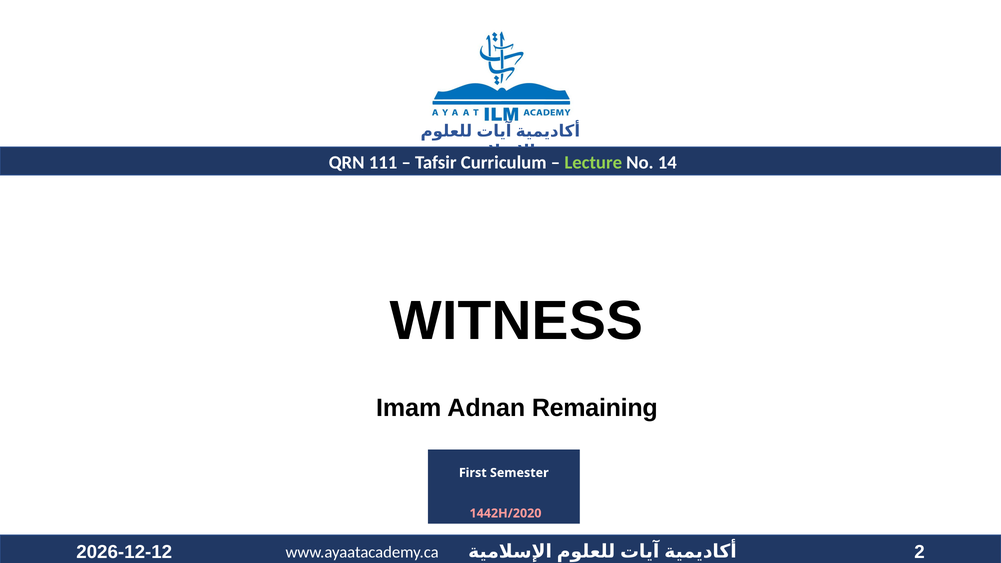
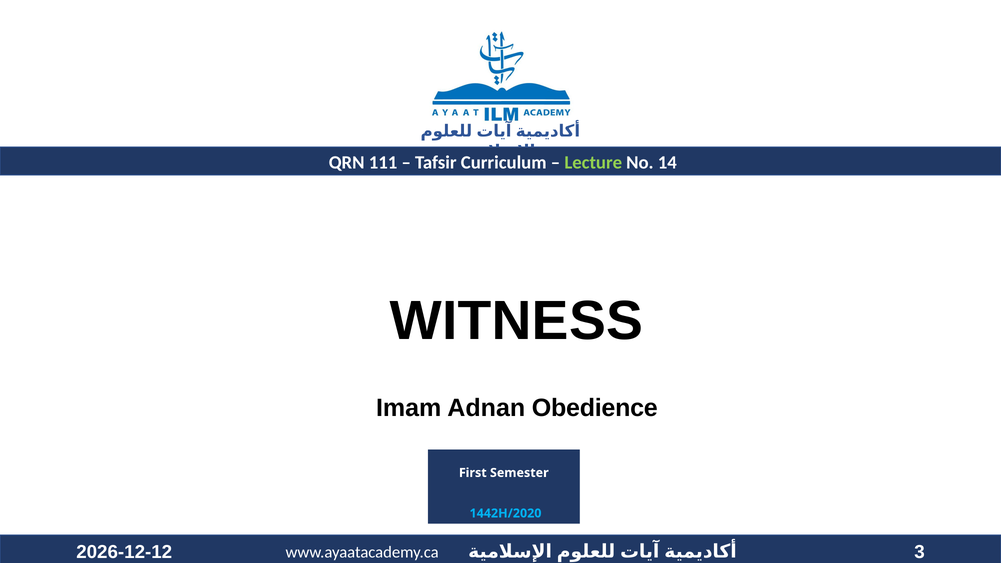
Remaining: Remaining -> Obedience (595, 408)
1442H/2020 colour: pink -> light blue (505, 513)
2: 2 -> 3 (919, 552)
